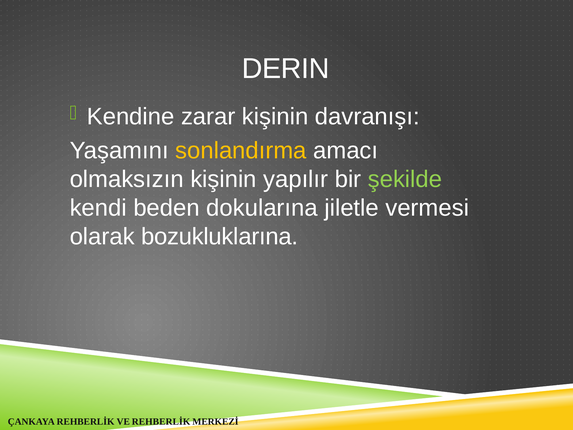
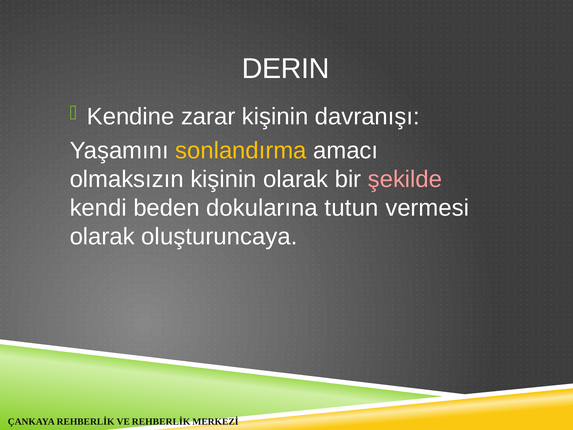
kişinin yapılır: yapılır -> olarak (296, 179)
şekilde colour: light green -> pink (405, 179)
jiletle: jiletle -> tutun (352, 208)
bozukluklarına: bozukluklarına -> oluşturuncaya (219, 237)
